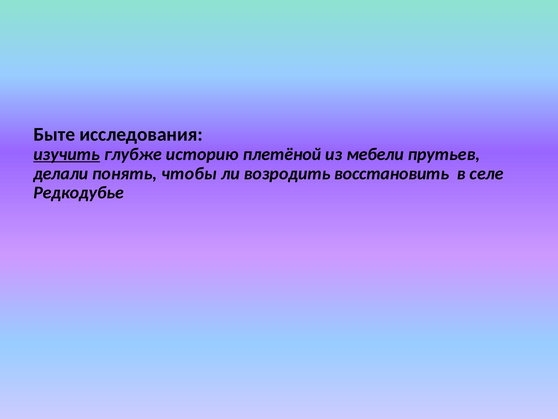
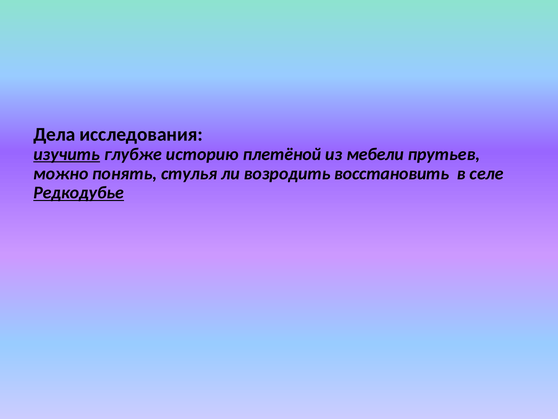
Быте: Быте -> Дела (54, 134)
делали: делали -> можно (61, 173)
чтобы: чтобы -> стулья (189, 173)
Редкодубье underline: none -> present (79, 193)
